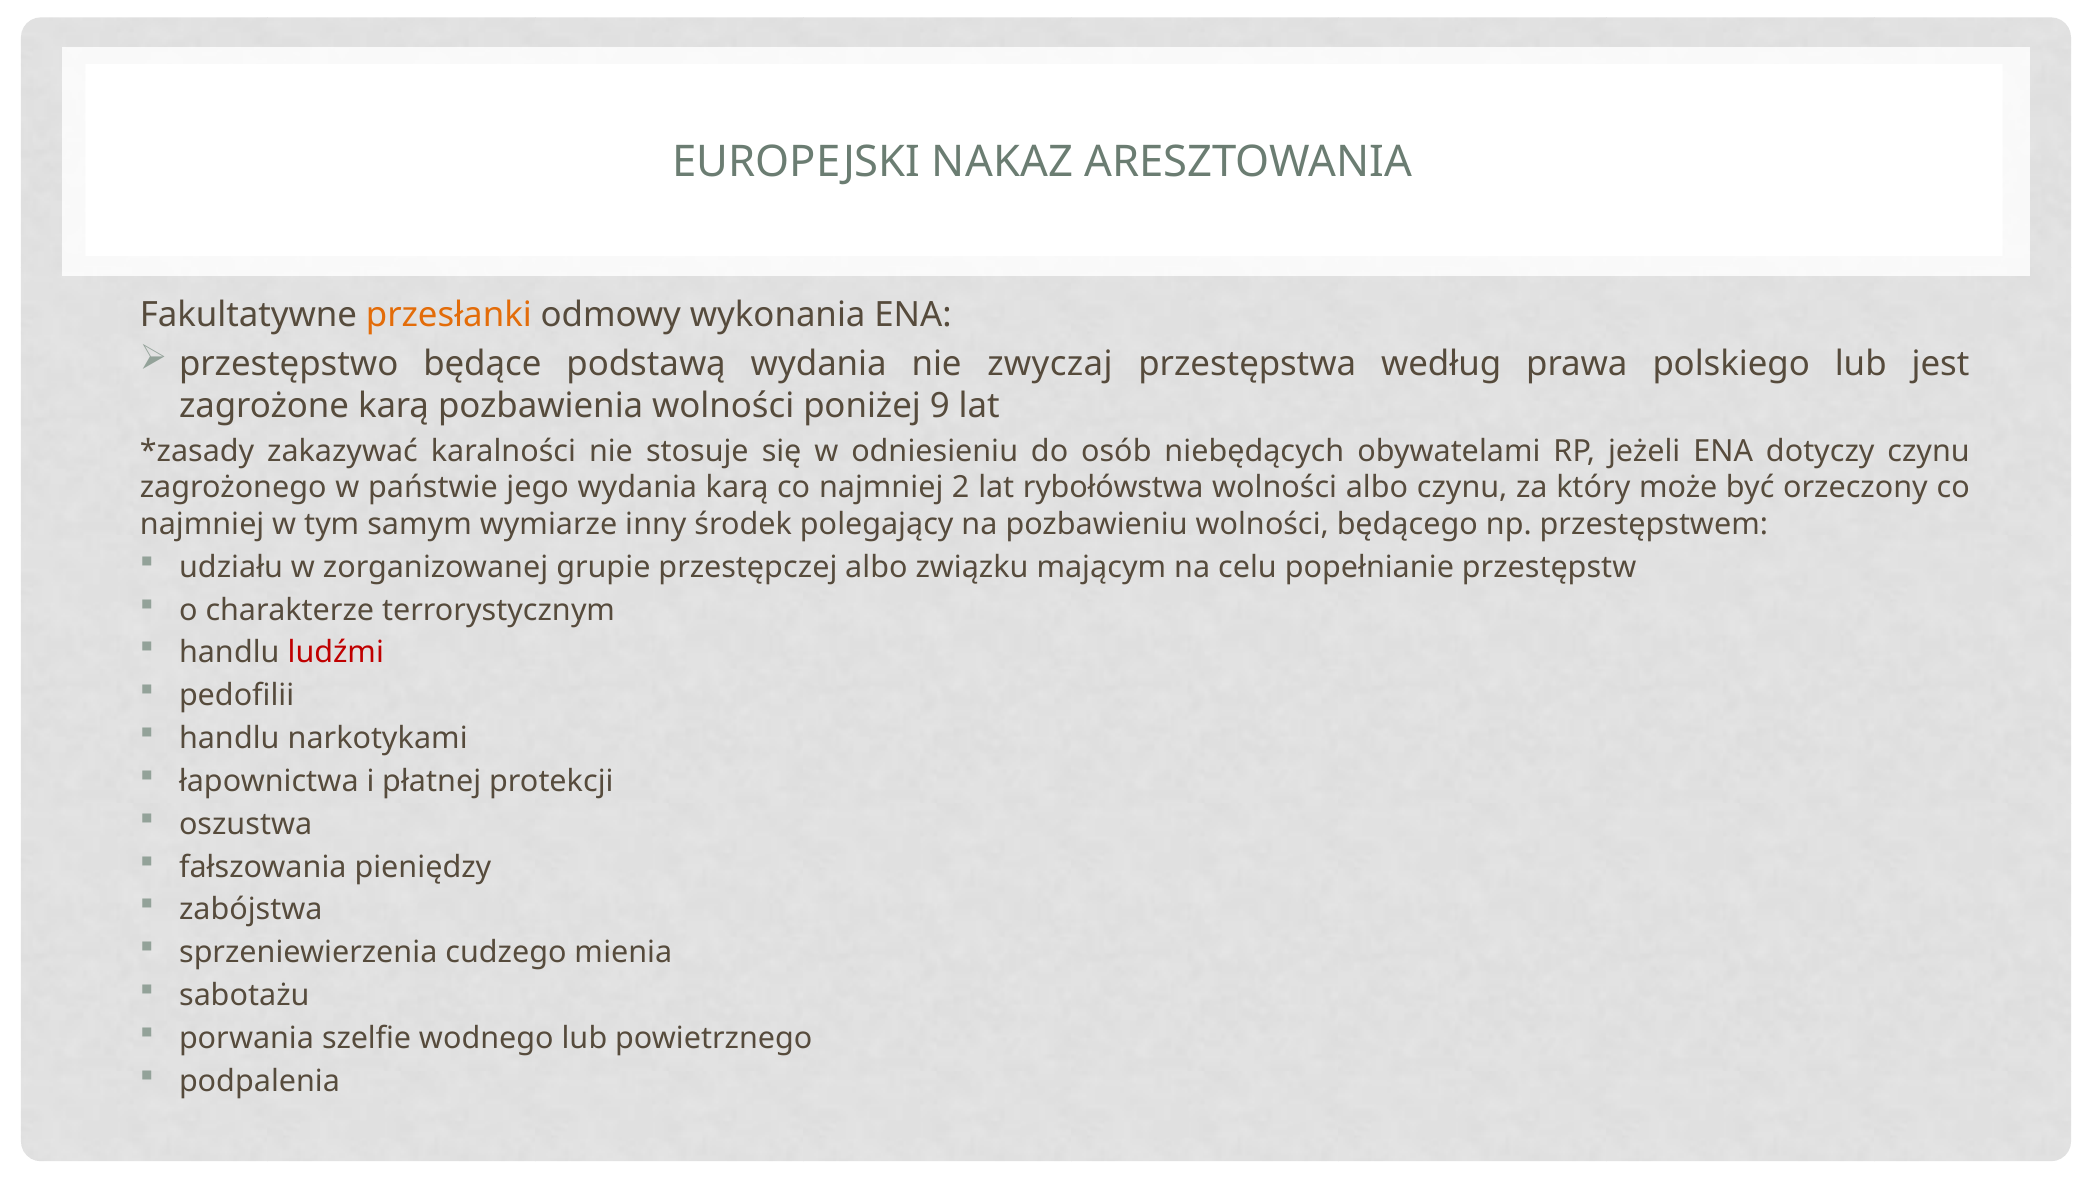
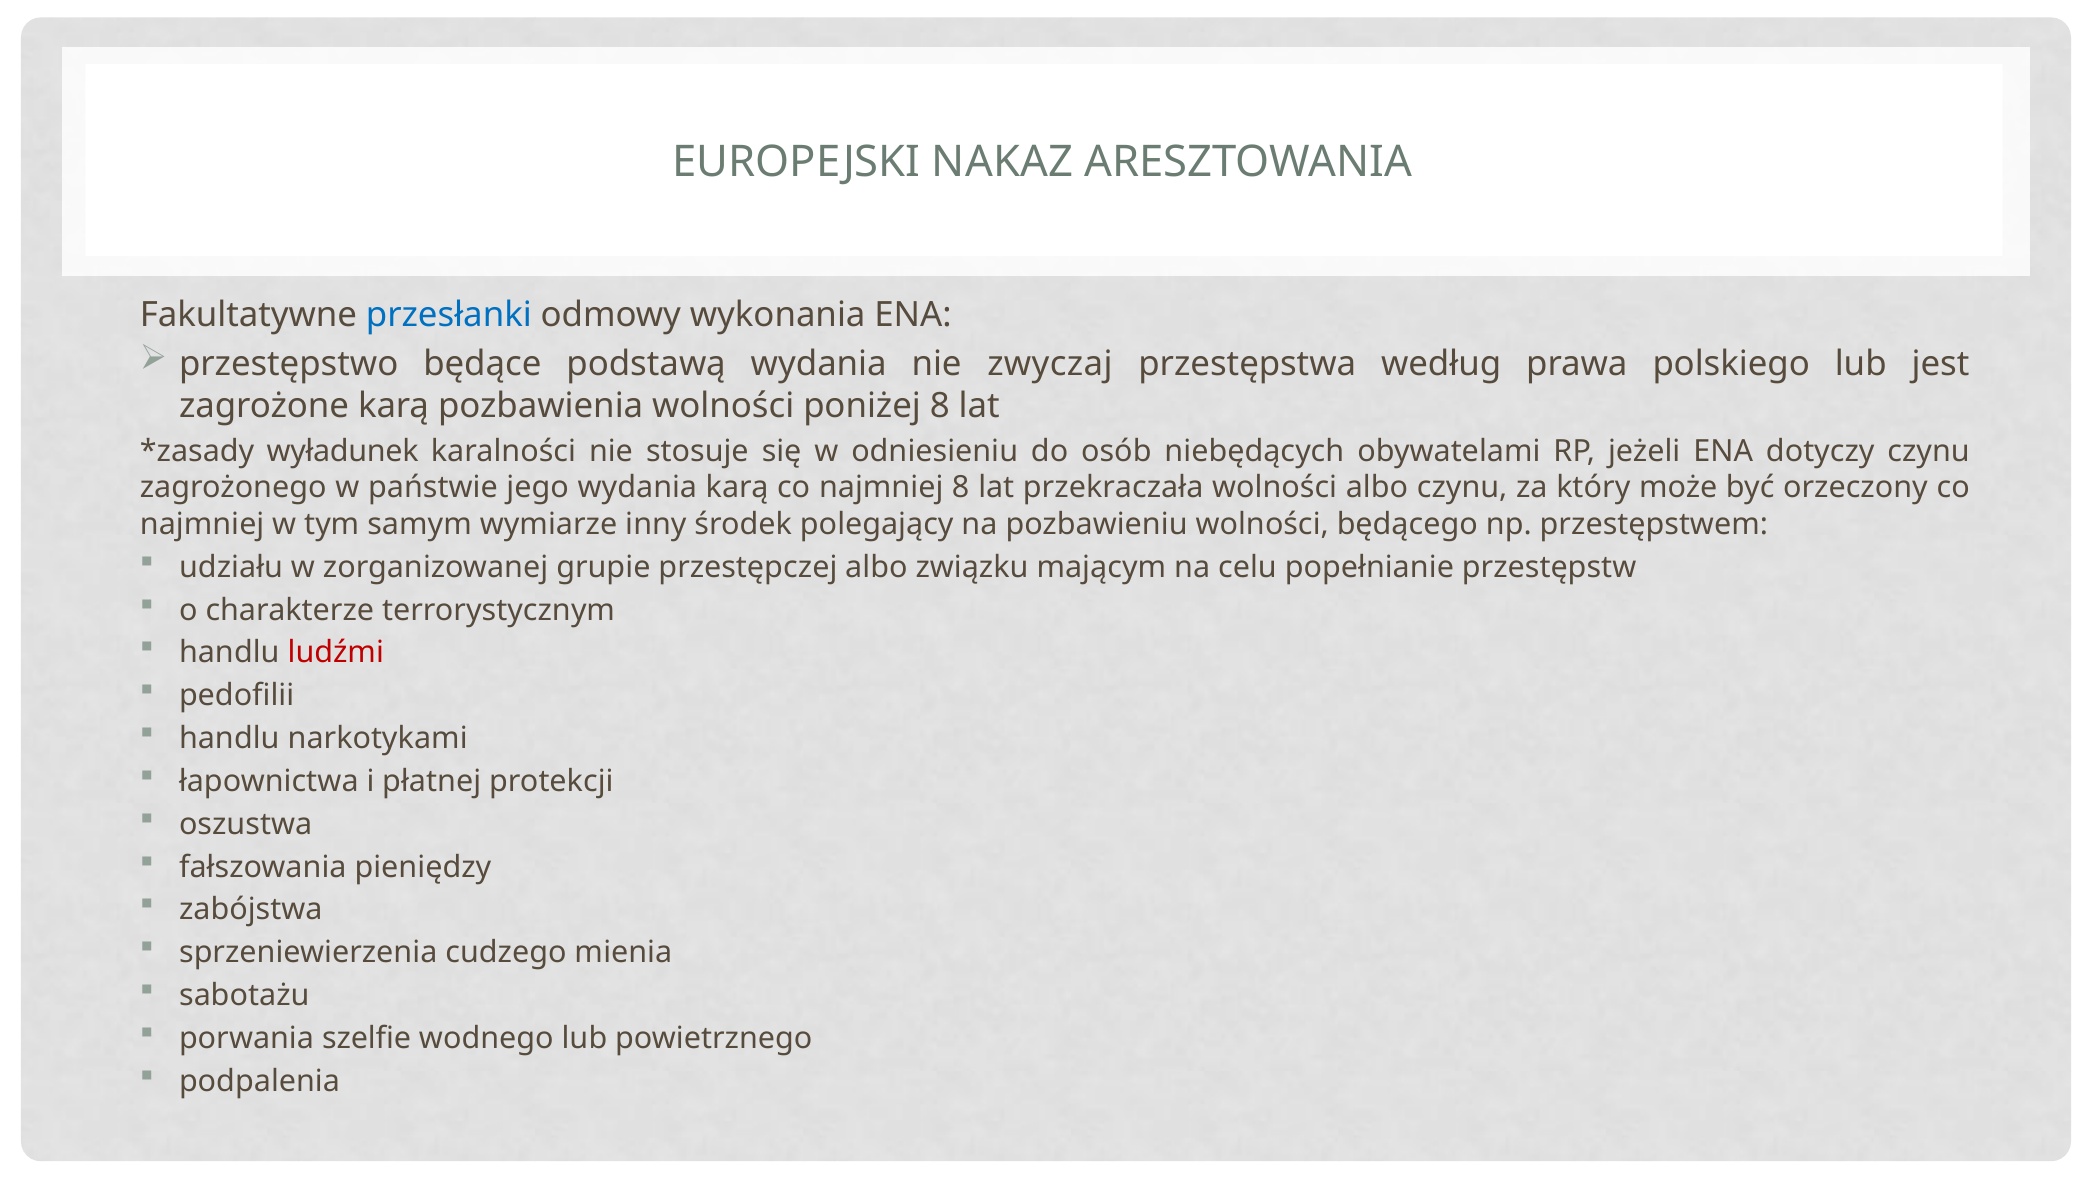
przesłanki colour: orange -> blue (449, 315)
poniżej 9: 9 -> 8 (940, 406)
zakazywać: zakazywać -> wyładunek (343, 451)
najmniej 2: 2 -> 8 (961, 488)
rybołówstwa: rybołówstwa -> przekraczała (1113, 488)
